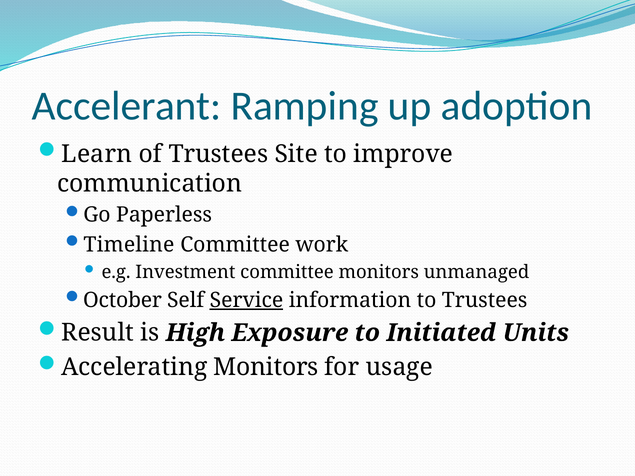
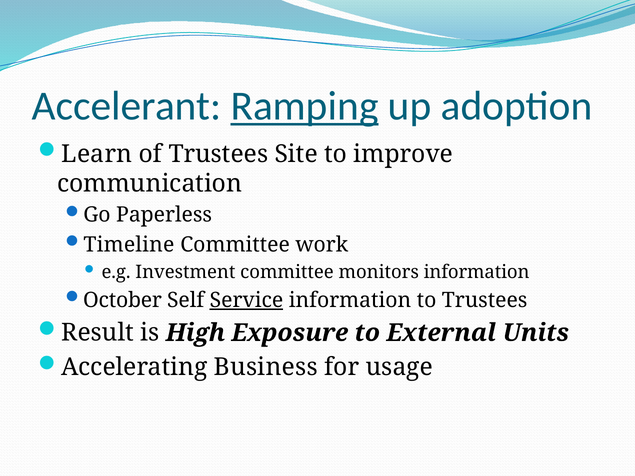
Ramping underline: none -> present (305, 106)
monitors unmanaged: unmanaged -> information (477, 272)
Initiated: Initiated -> External (441, 333)
Accelerating Monitors: Monitors -> Business (266, 367)
